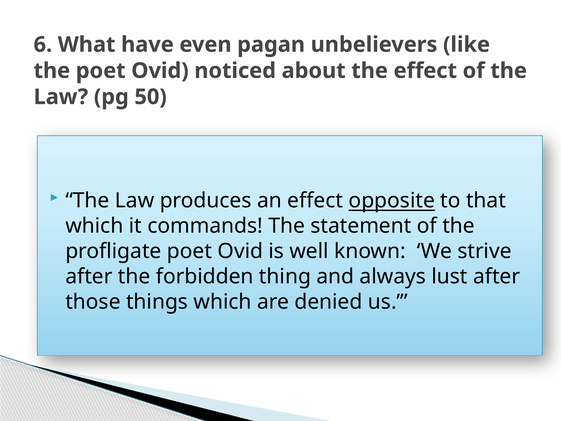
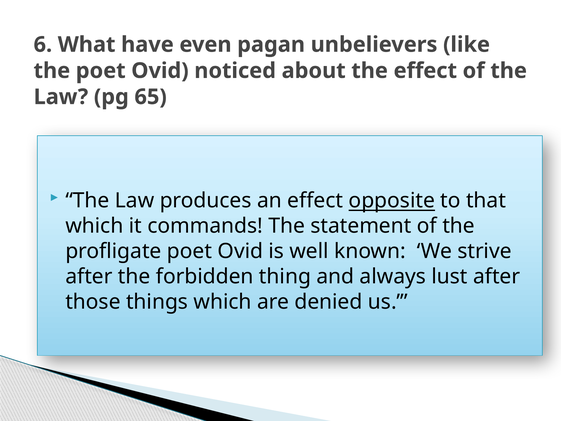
50: 50 -> 65 (151, 97)
